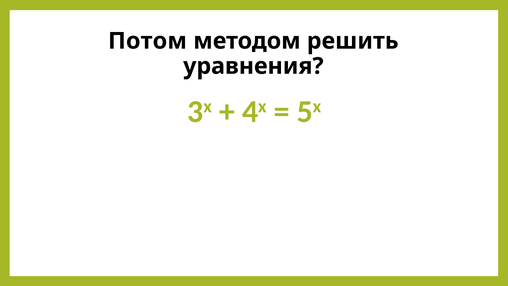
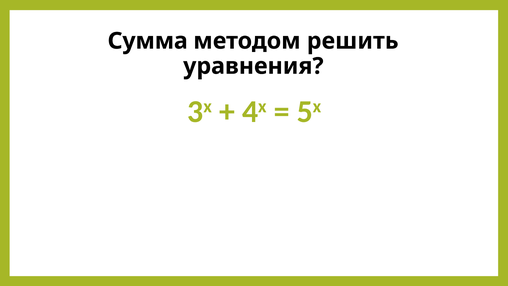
Потом: Потом -> Сумма (148, 41)
